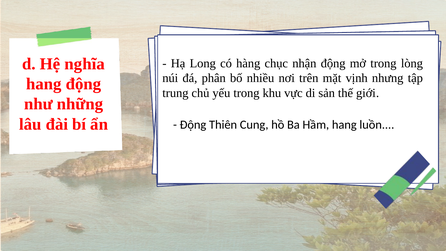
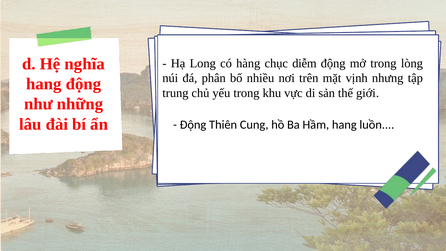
nhận: nhận -> diễm (304, 63)
